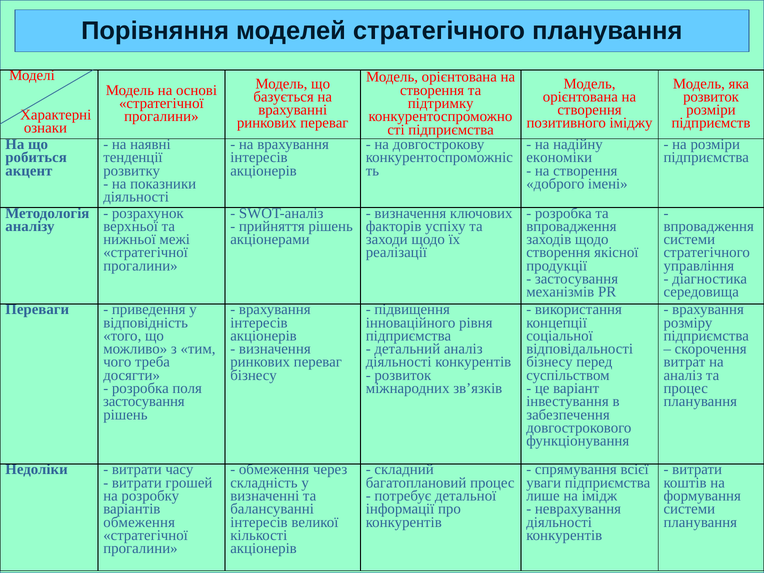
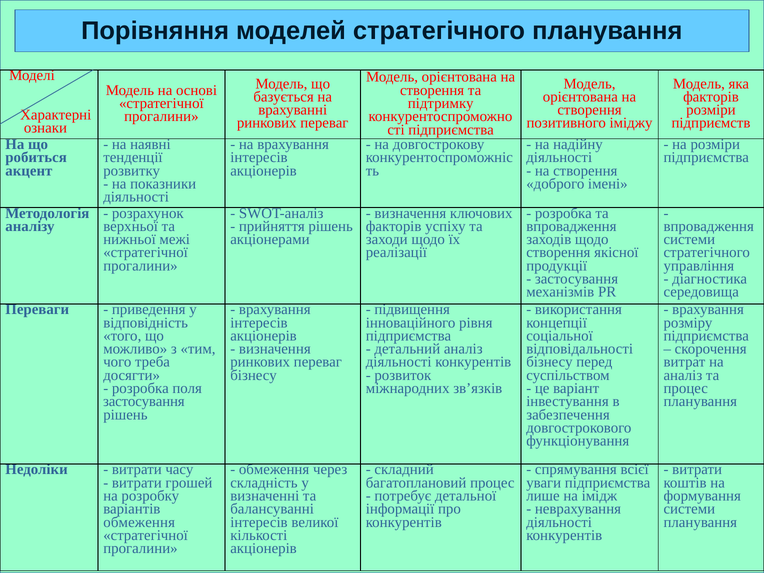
розвиток: розвиток -> факторів (711, 97)
економіки: економіки -> діяльності (559, 157)
